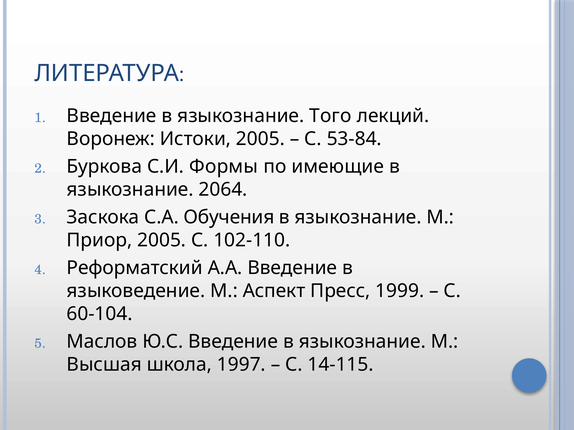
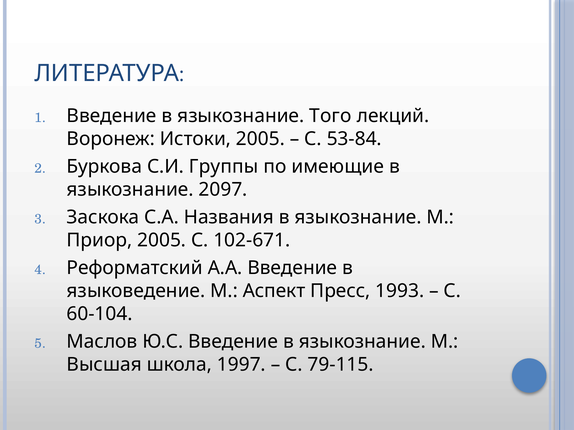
Формы: Формы -> Группы (224, 167)
2064: 2064 -> 2097 (223, 190)
Обучения: Обучения -> Названия (229, 218)
102-110: 102-110 -> 102-671 (252, 240)
1999: 1999 -> 1993 (400, 291)
14-115: 14-115 -> 79-115 (341, 365)
